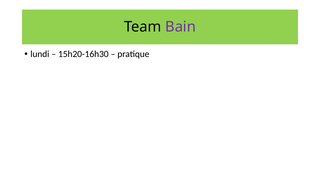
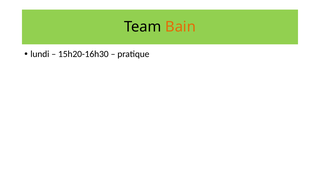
Bain colour: purple -> orange (181, 27)
